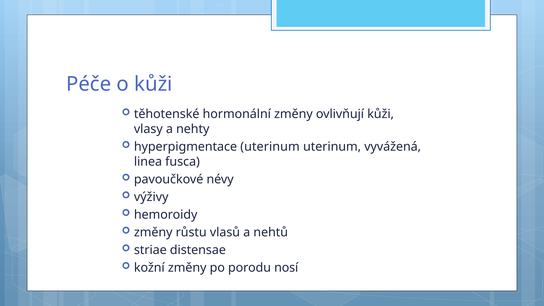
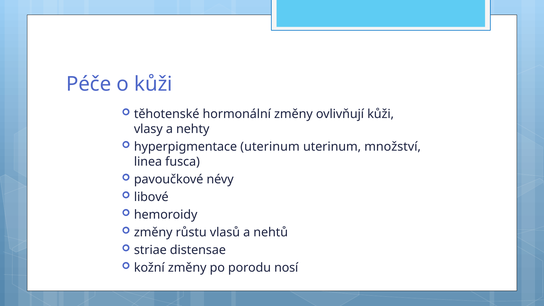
vyvážená: vyvážená -> množství (393, 147)
výživy: výživy -> libové (151, 197)
